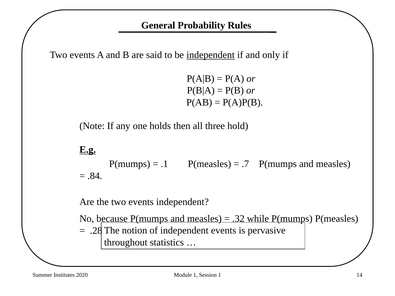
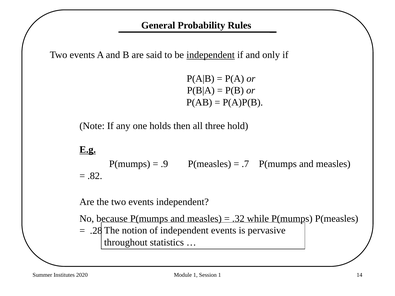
.1: .1 -> .9 (164, 164)
.84: .84 -> .82 (95, 176)
